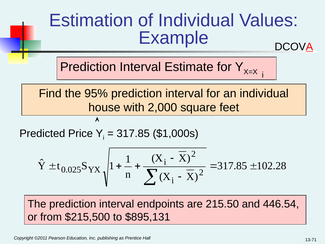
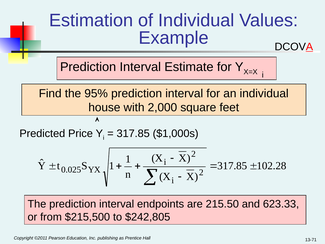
446.54: 446.54 -> 623.33 (281, 204)
$895,131: $895,131 -> $242,805 (148, 217)
